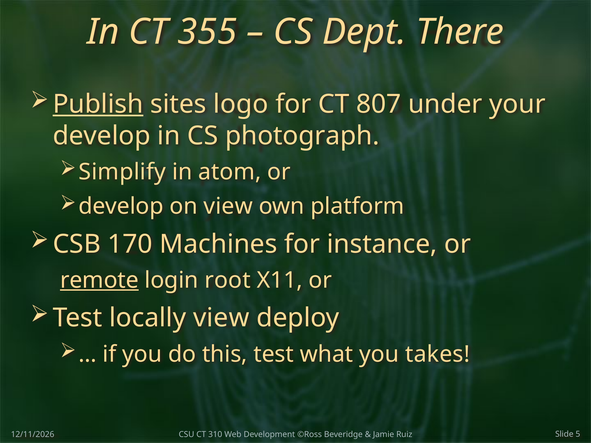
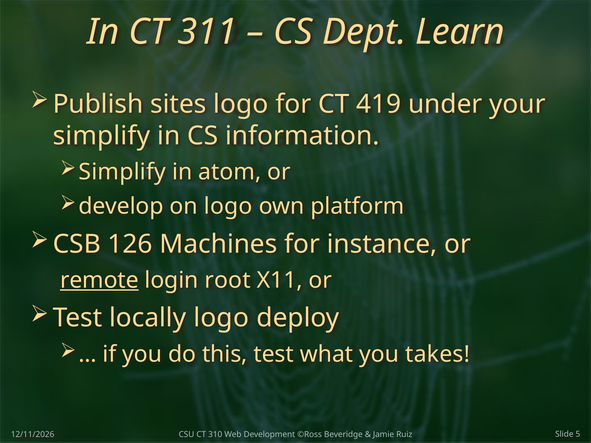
355: 355 -> 311 (207, 32)
There: There -> Learn (460, 32)
Publish underline: present -> none (98, 104)
807: 807 -> 419 (379, 104)
develop: develop -> simplify (101, 136)
photograph: photograph -> information (302, 136)
on view: view -> logo (228, 207)
170: 170 -> 126 (130, 244)
locally view: view -> logo (221, 318)
